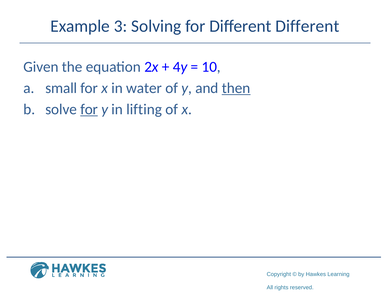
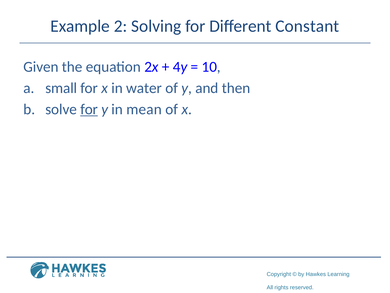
3: 3 -> 2 (121, 26)
Different Different: Different -> Constant (307, 26)
then underline: present -> none (236, 88)
lifting: lifting -> mean (144, 109)
